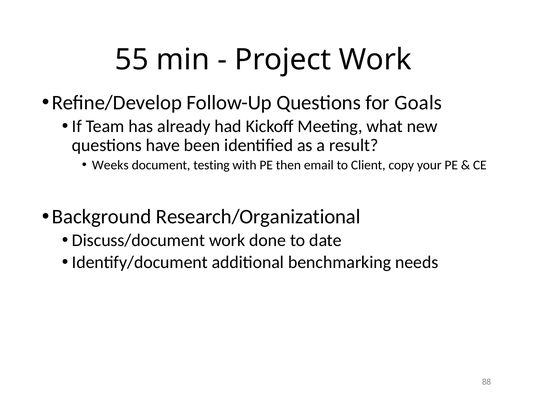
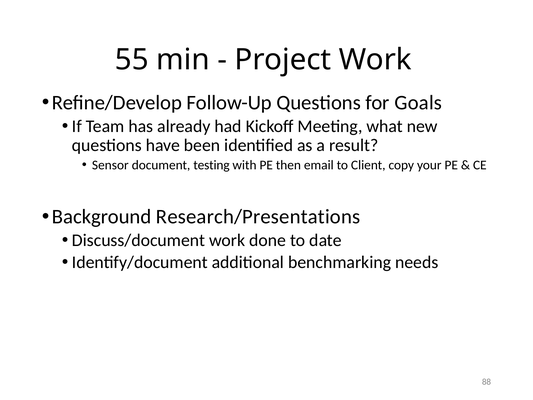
Weeks: Weeks -> Sensor (110, 165)
Research/Organizational: Research/Organizational -> Research/Presentations (258, 217)
